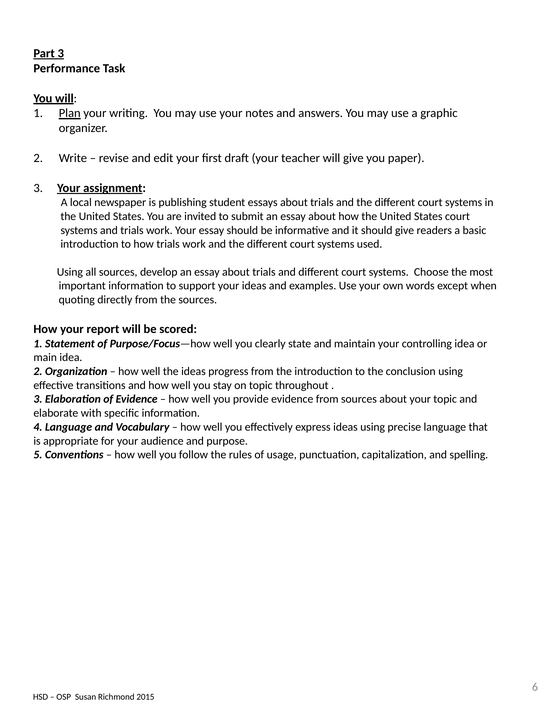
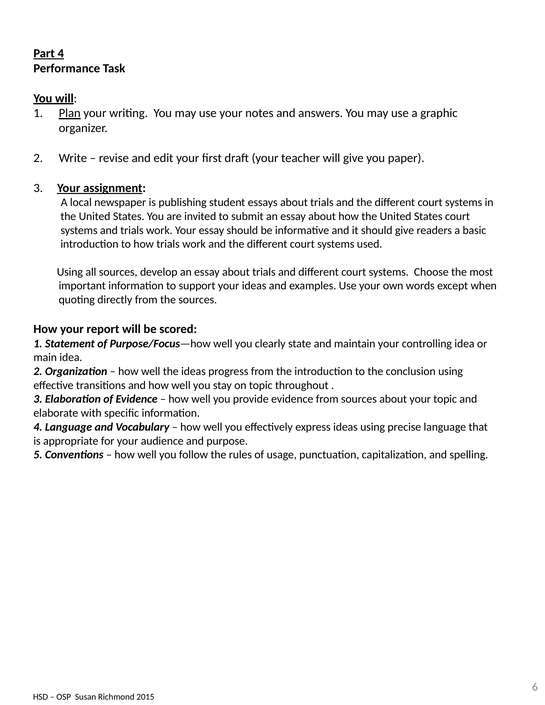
Part 3: 3 -> 4 (61, 53)
